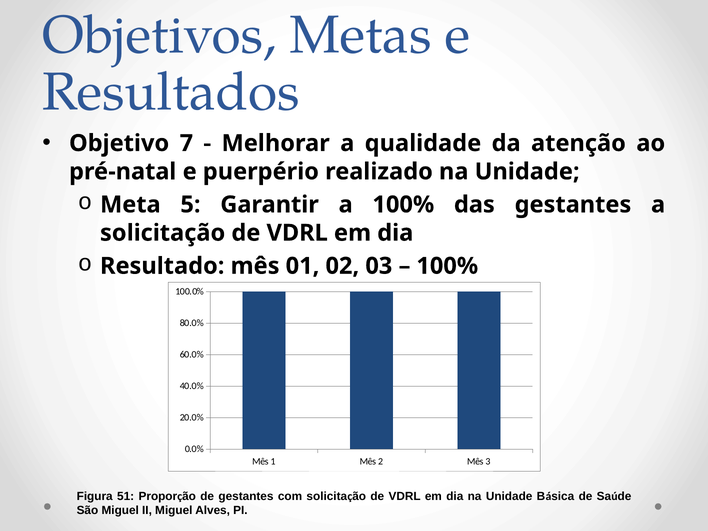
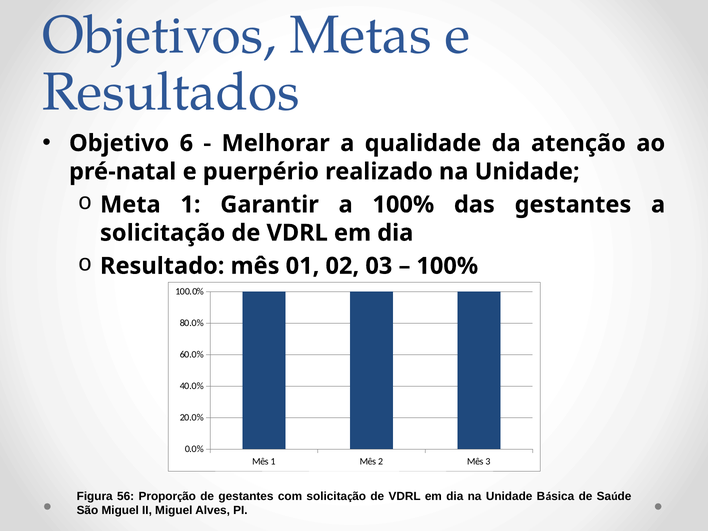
7: 7 -> 6 (186, 143)
Meta 5: 5 -> 1 (190, 205)
51: 51 -> 56 (126, 496)
